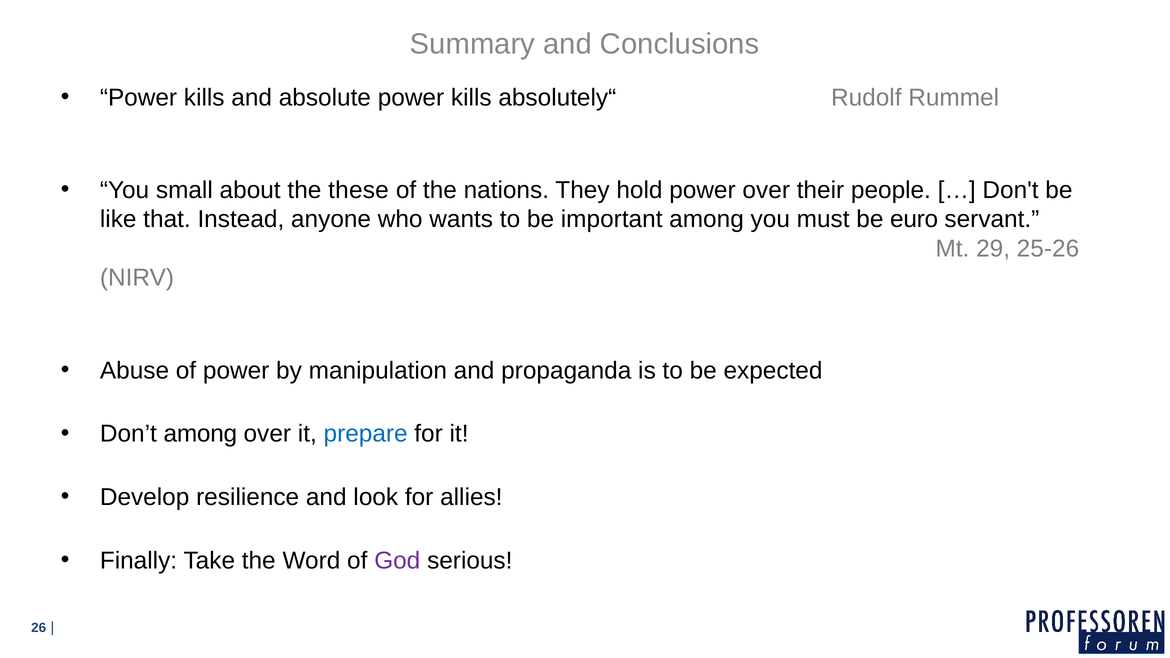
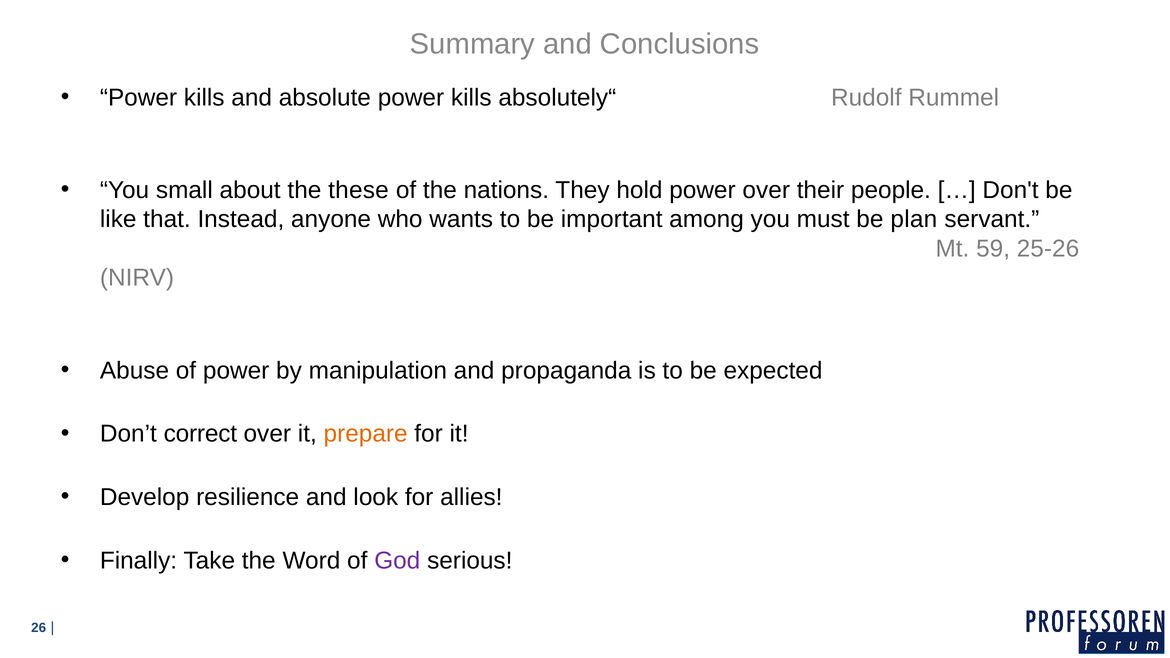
euro: euro -> plan (914, 219)
29: 29 -> 59 (993, 249)
Don’t among: among -> correct (200, 434)
prepare colour: blue -> orange (366, 434)
